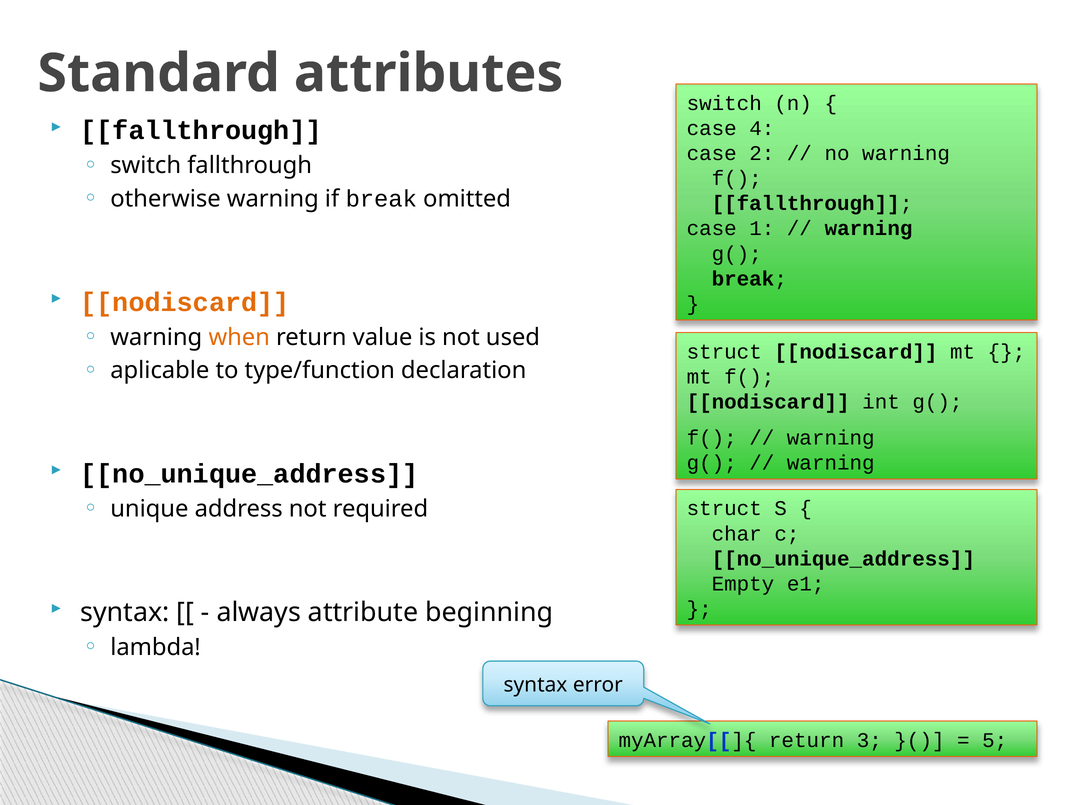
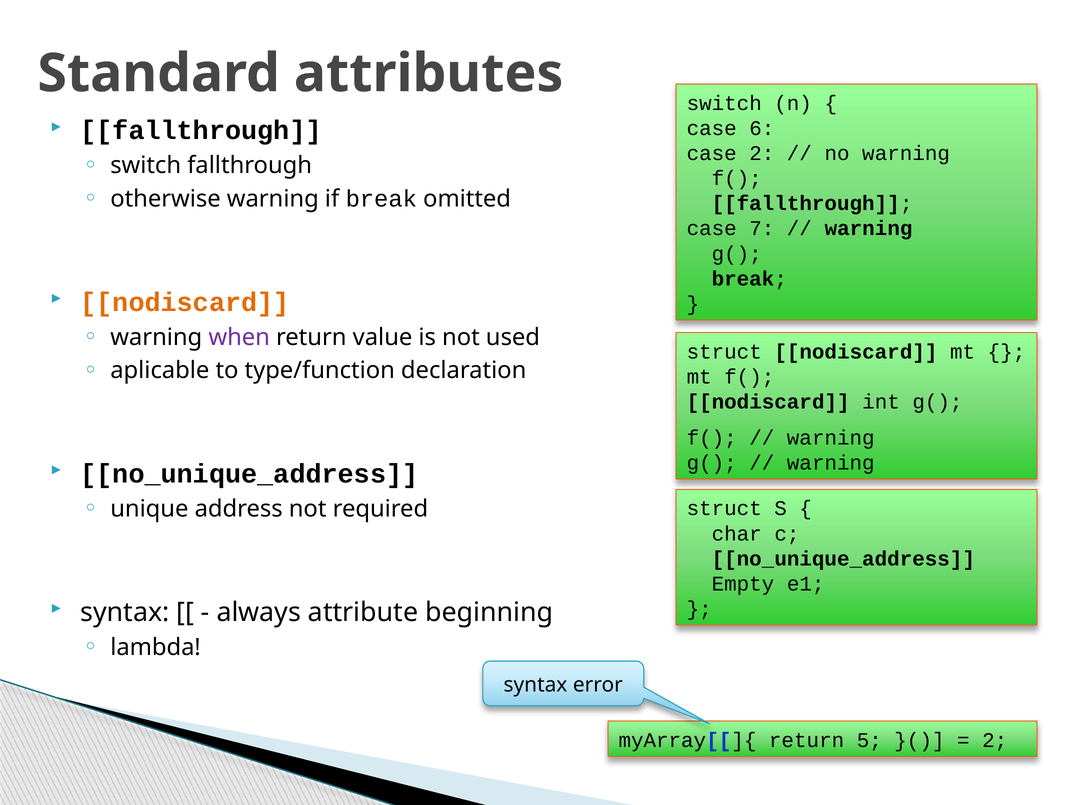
4: 4 -> 6 (762, 128)
1: 1 -> 7 (762, 228)
when colour: orange -> purple (239, 337)
3: 3 -> 5 (869, 740)
5: 5 -> 2 (995, 740)
